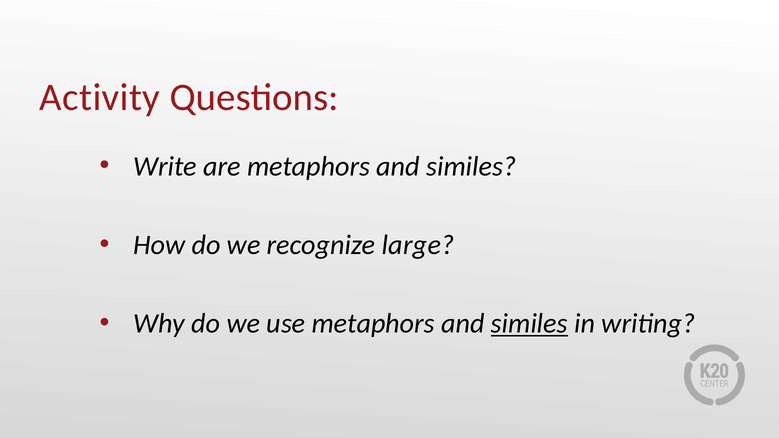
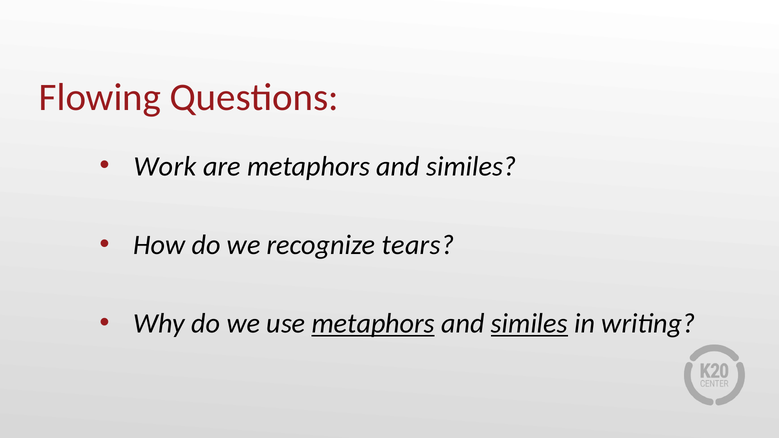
Activity: Activity -> Flowing (100, 97)
Write: Write -> Work (165, 166)
large: large -> tears (418, 245)
metaphors underline: none -> present (373, 324)
